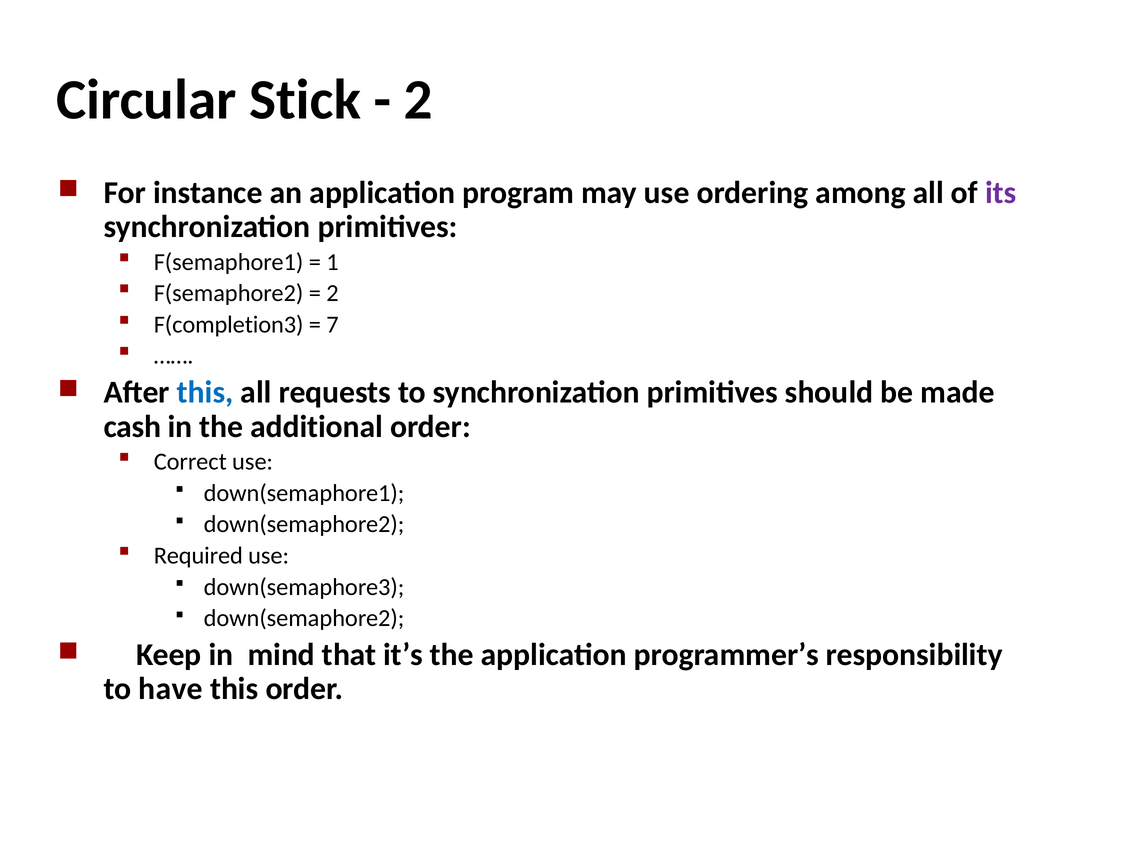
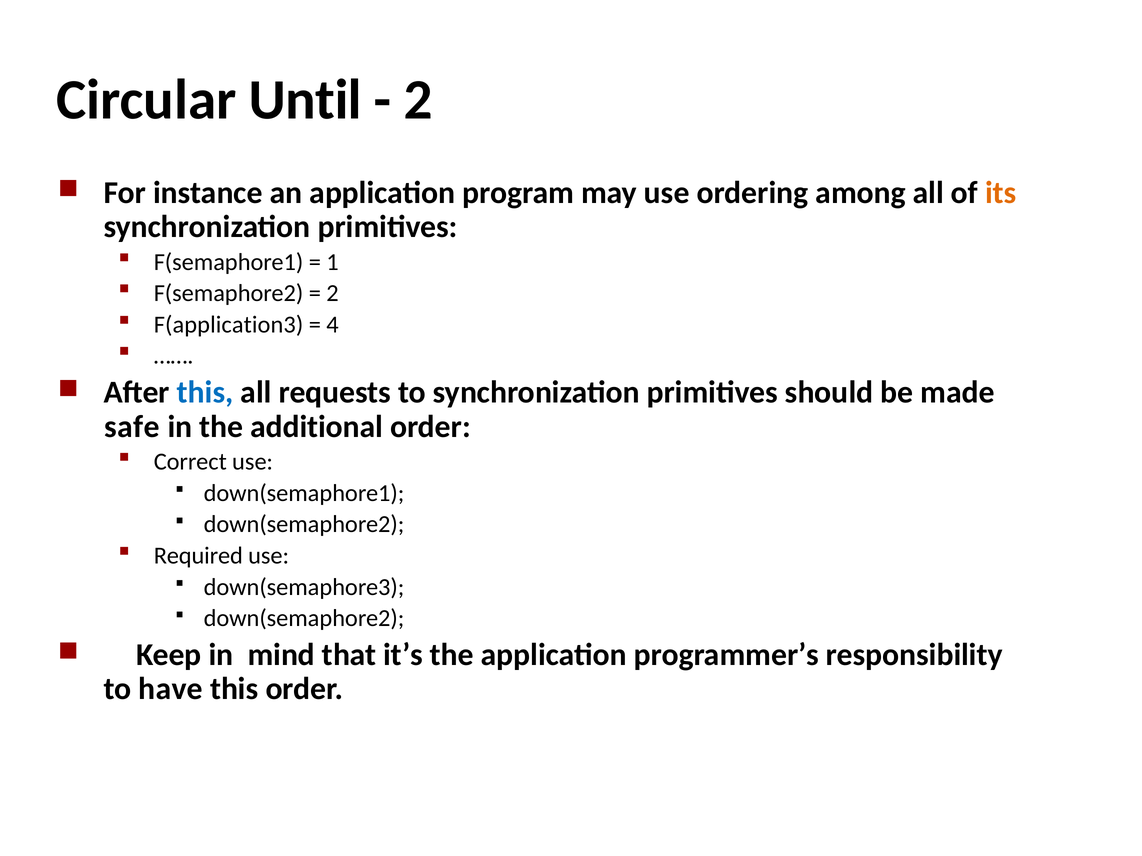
Stick: Stick -> Until (305, 100)
its colour: purple -> orange (1001, 193)
F(completion3: F(completion3 -> F(application3 (229, 325)
7: 7 -> 4 (333, 325)
cash: cash -> safe (132, 427)
